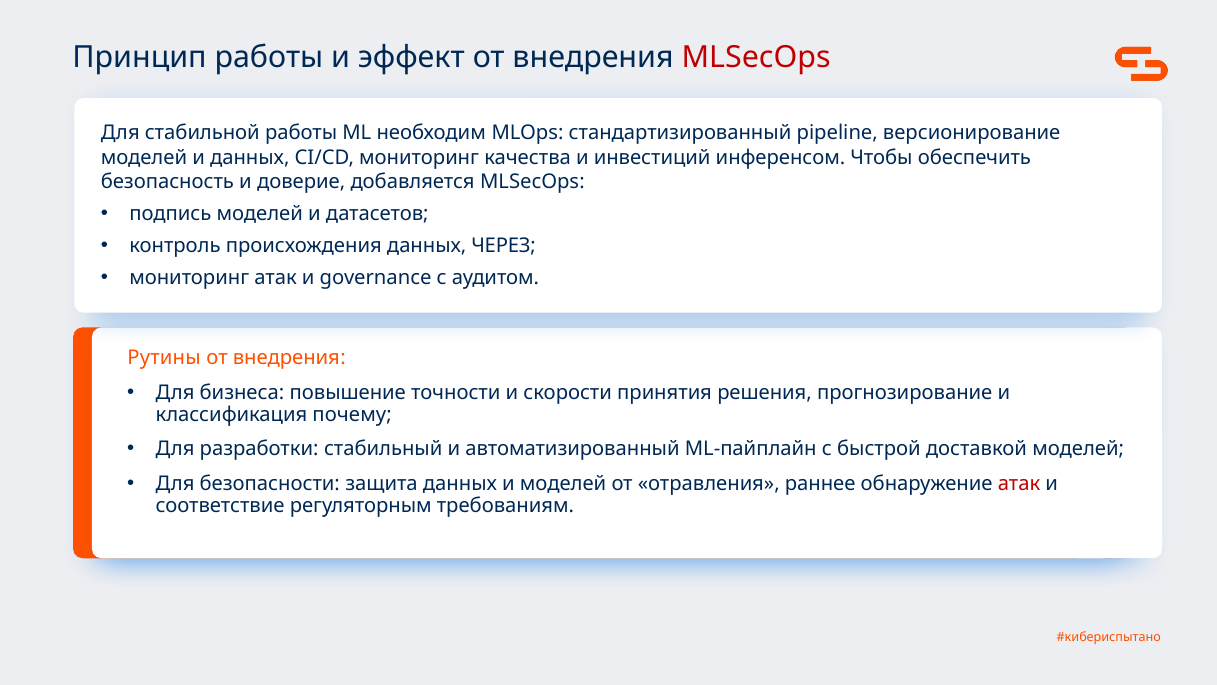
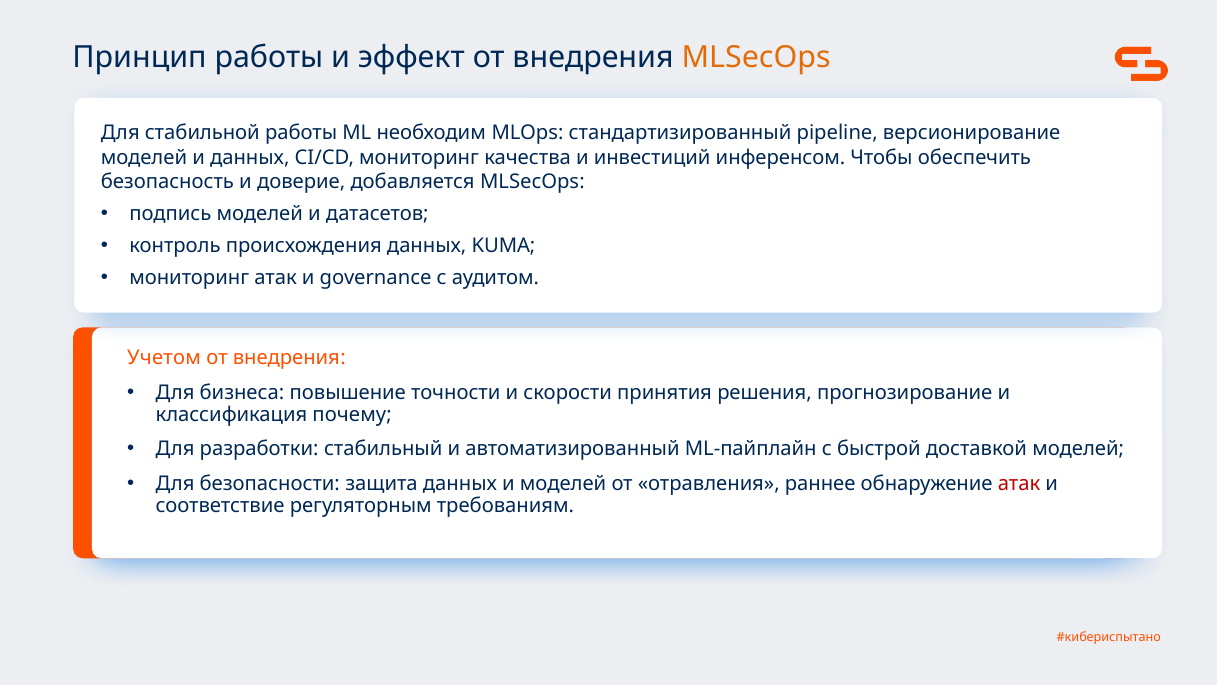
MLSecOps colour: red -> orange (756, 57)
ЧЕРЕЗ: ЧЕРЕЗ -> KUMA (503, 246)
Рутины: Рутины -> Учетом (164, 358)
